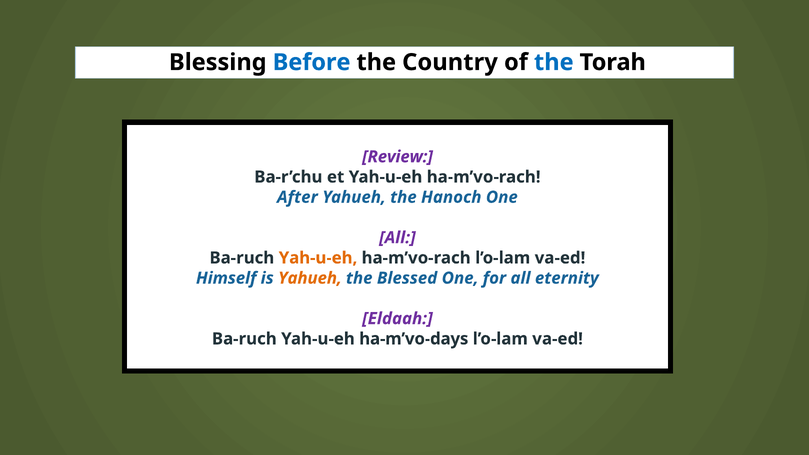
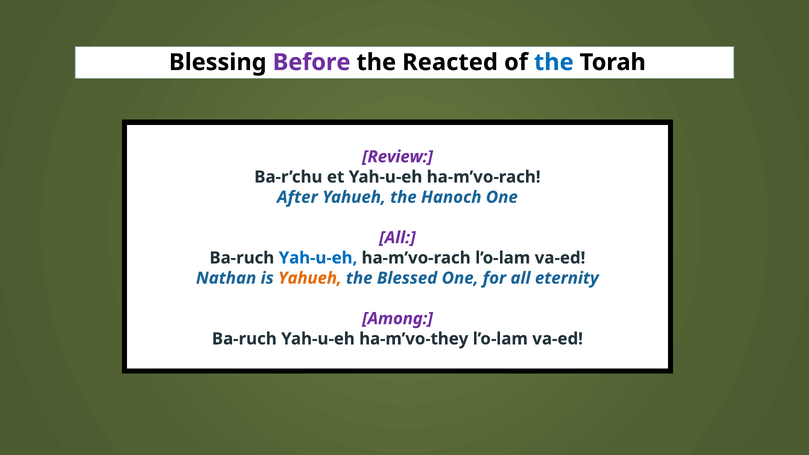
Before colour: blue -> purple (312, 62)
Country: Country -> Reacted (450, 62)
Yah-u-eh colour: orange -> blue (318, 258)
Himself: Himself -> Nathan (226, 278)
Eldaah: Eldaah -> Among (397, 319)
ha-m’vo-days: ha-m’vo-days -> ha-m’vo-they (414, 339)
